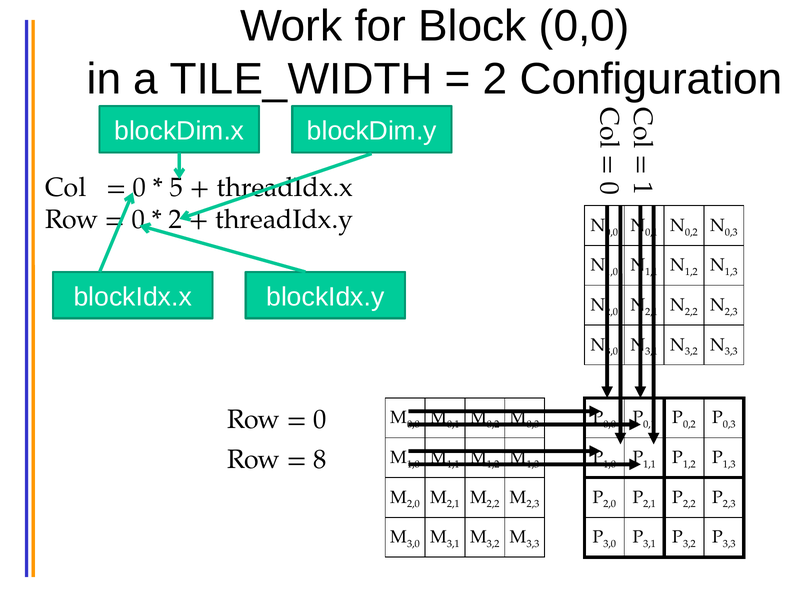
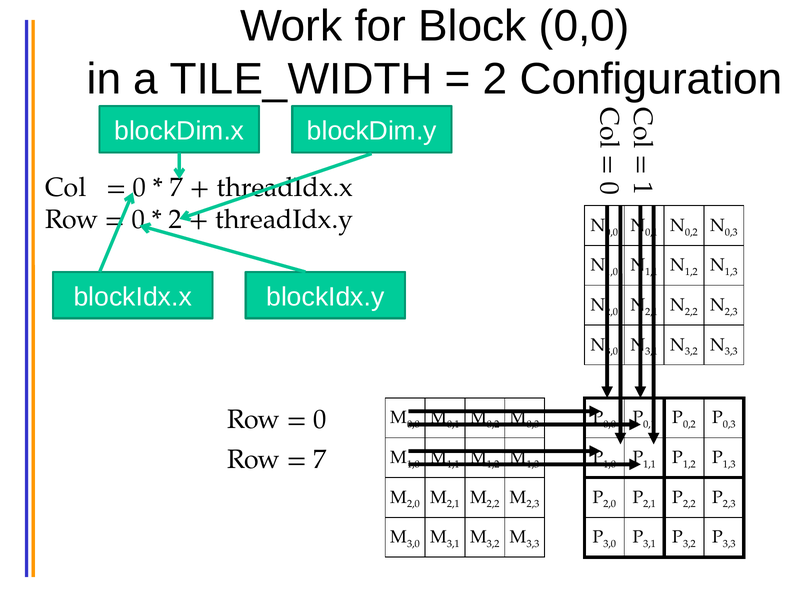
5: 5 -> 7 (177, 188)
8: 8 -> 7 (320, 460)
